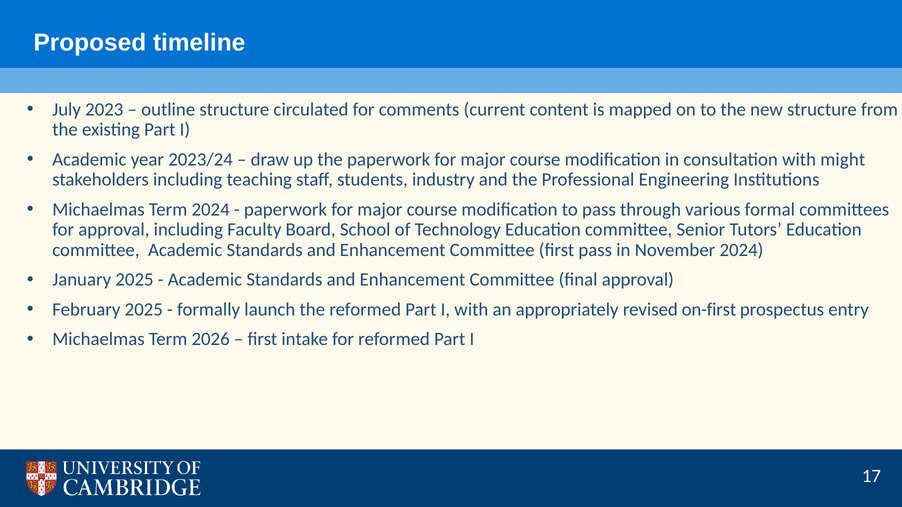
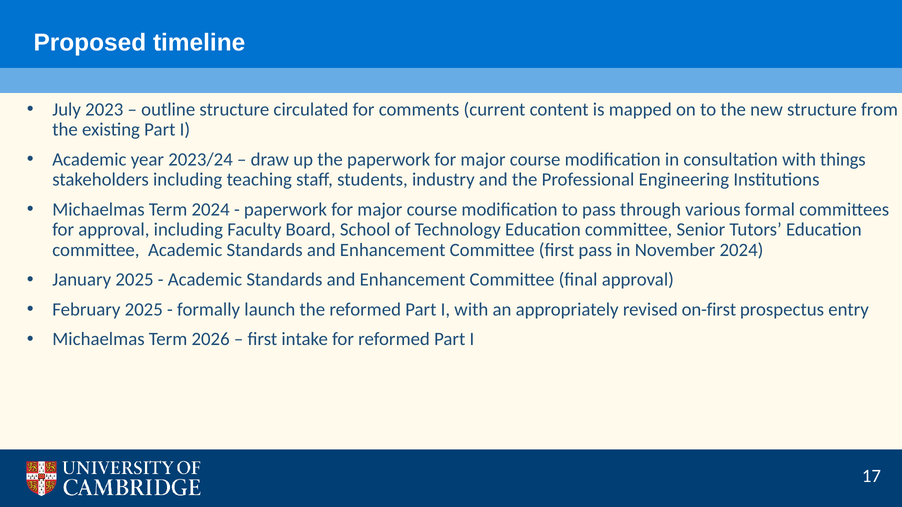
might: might -> things (843, 160)
